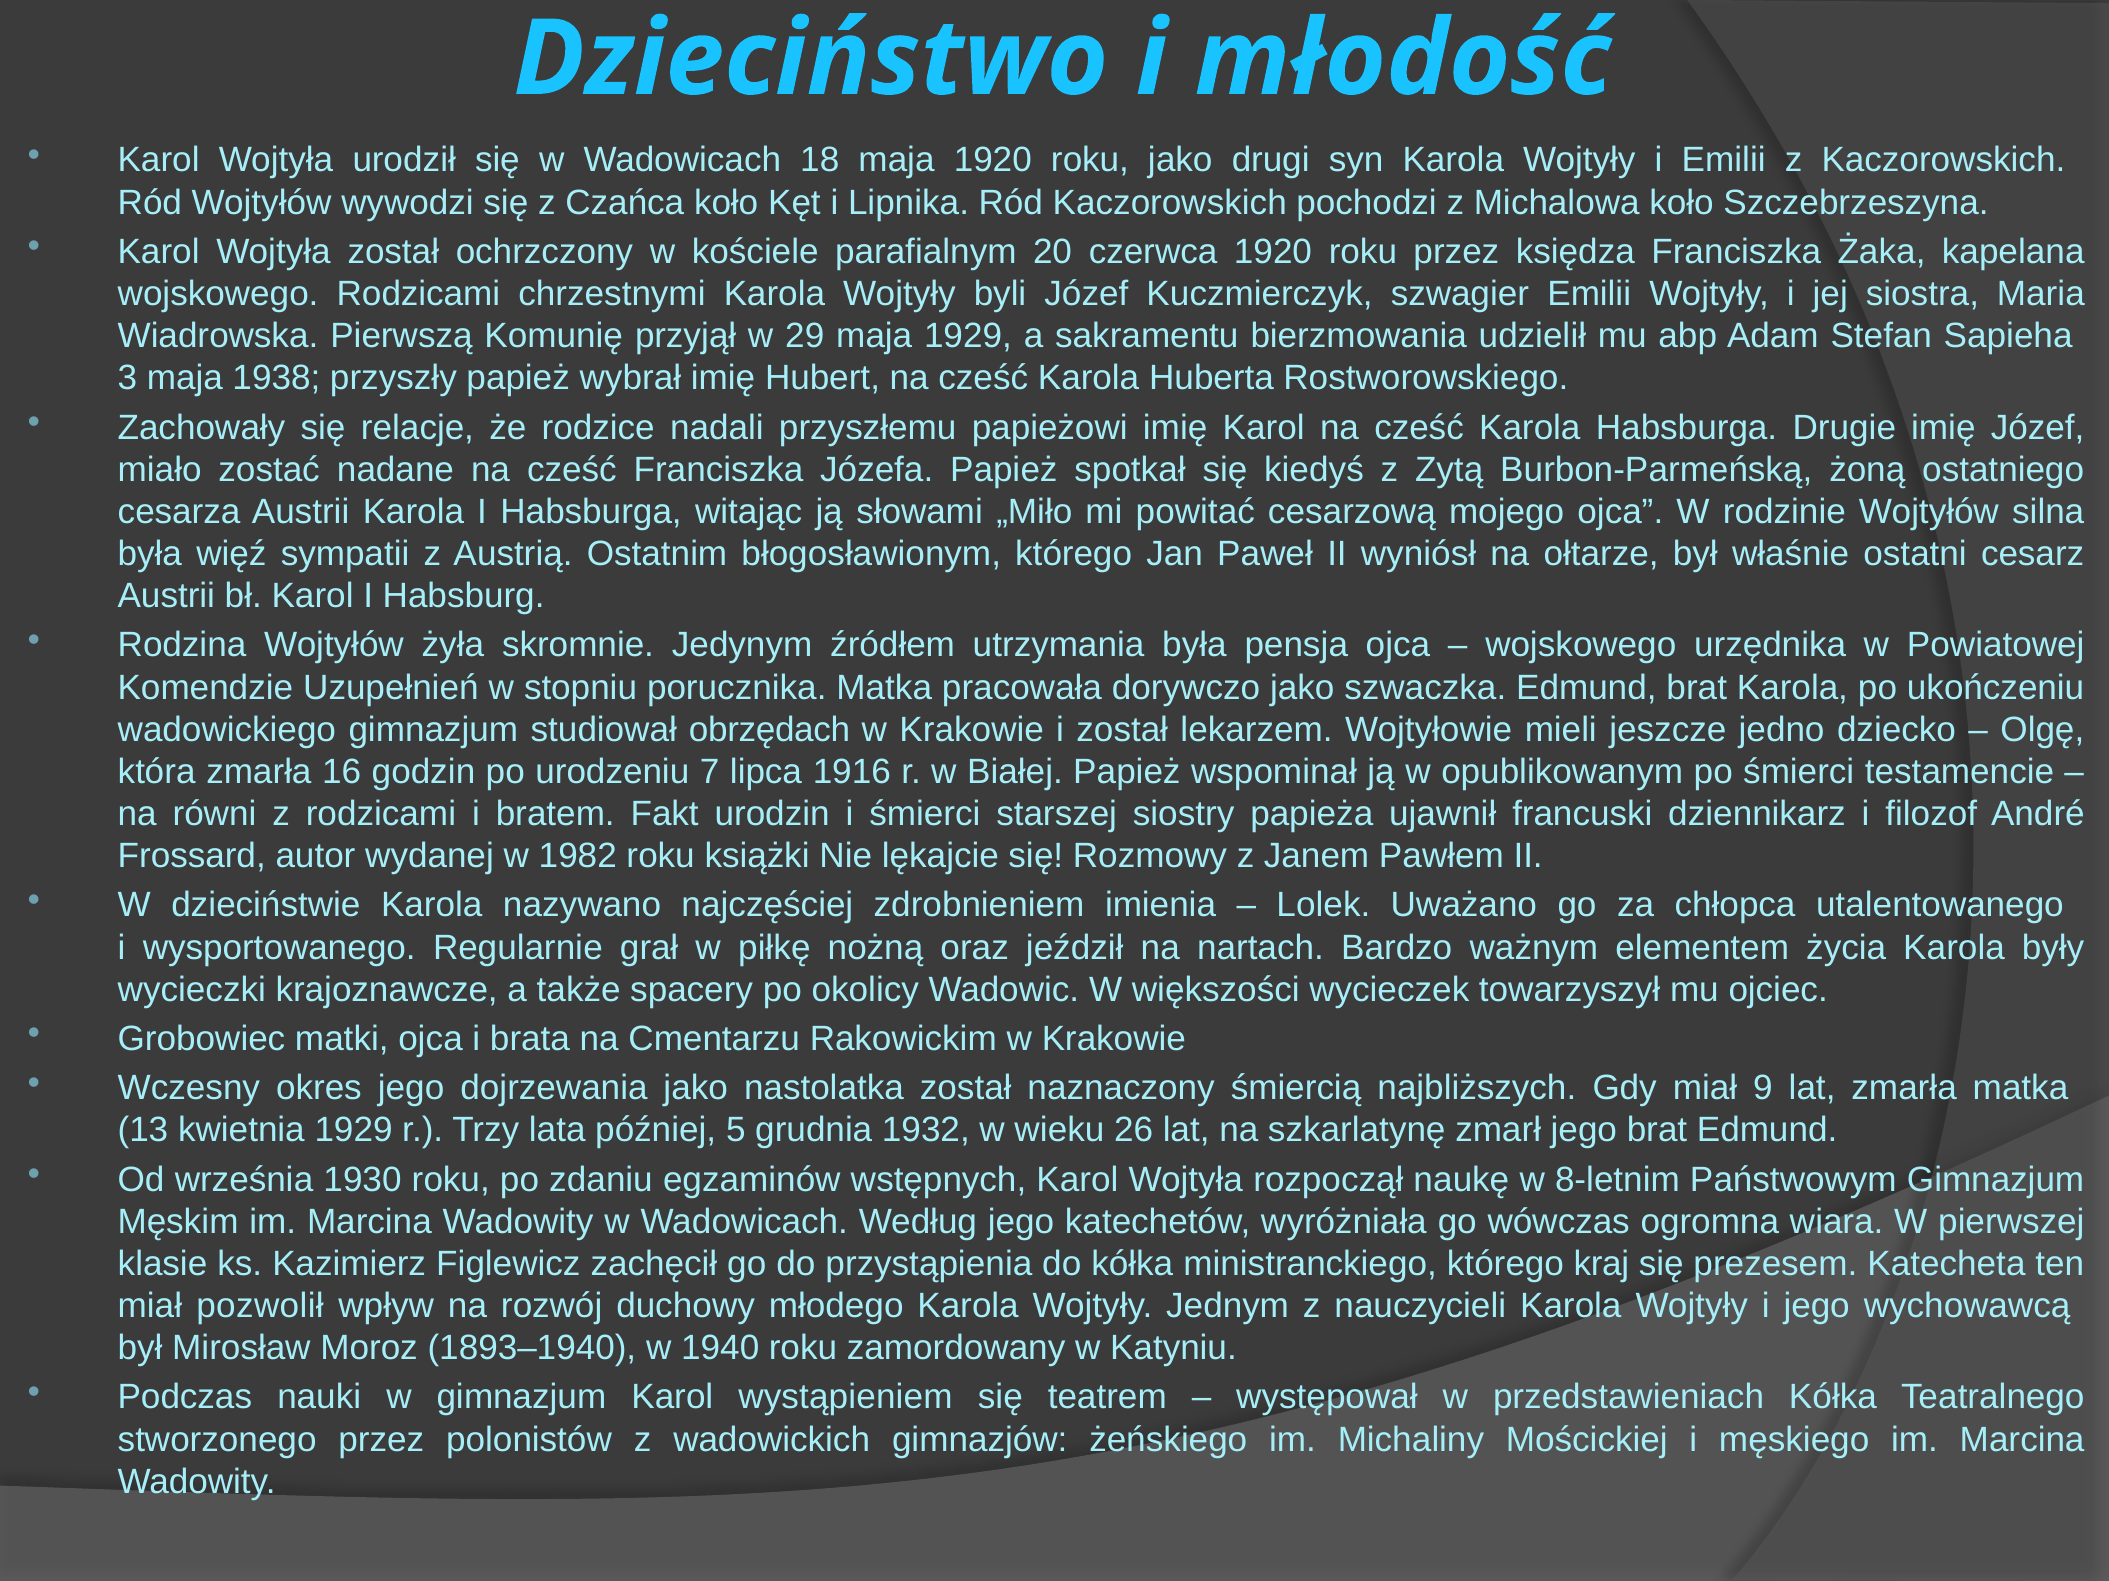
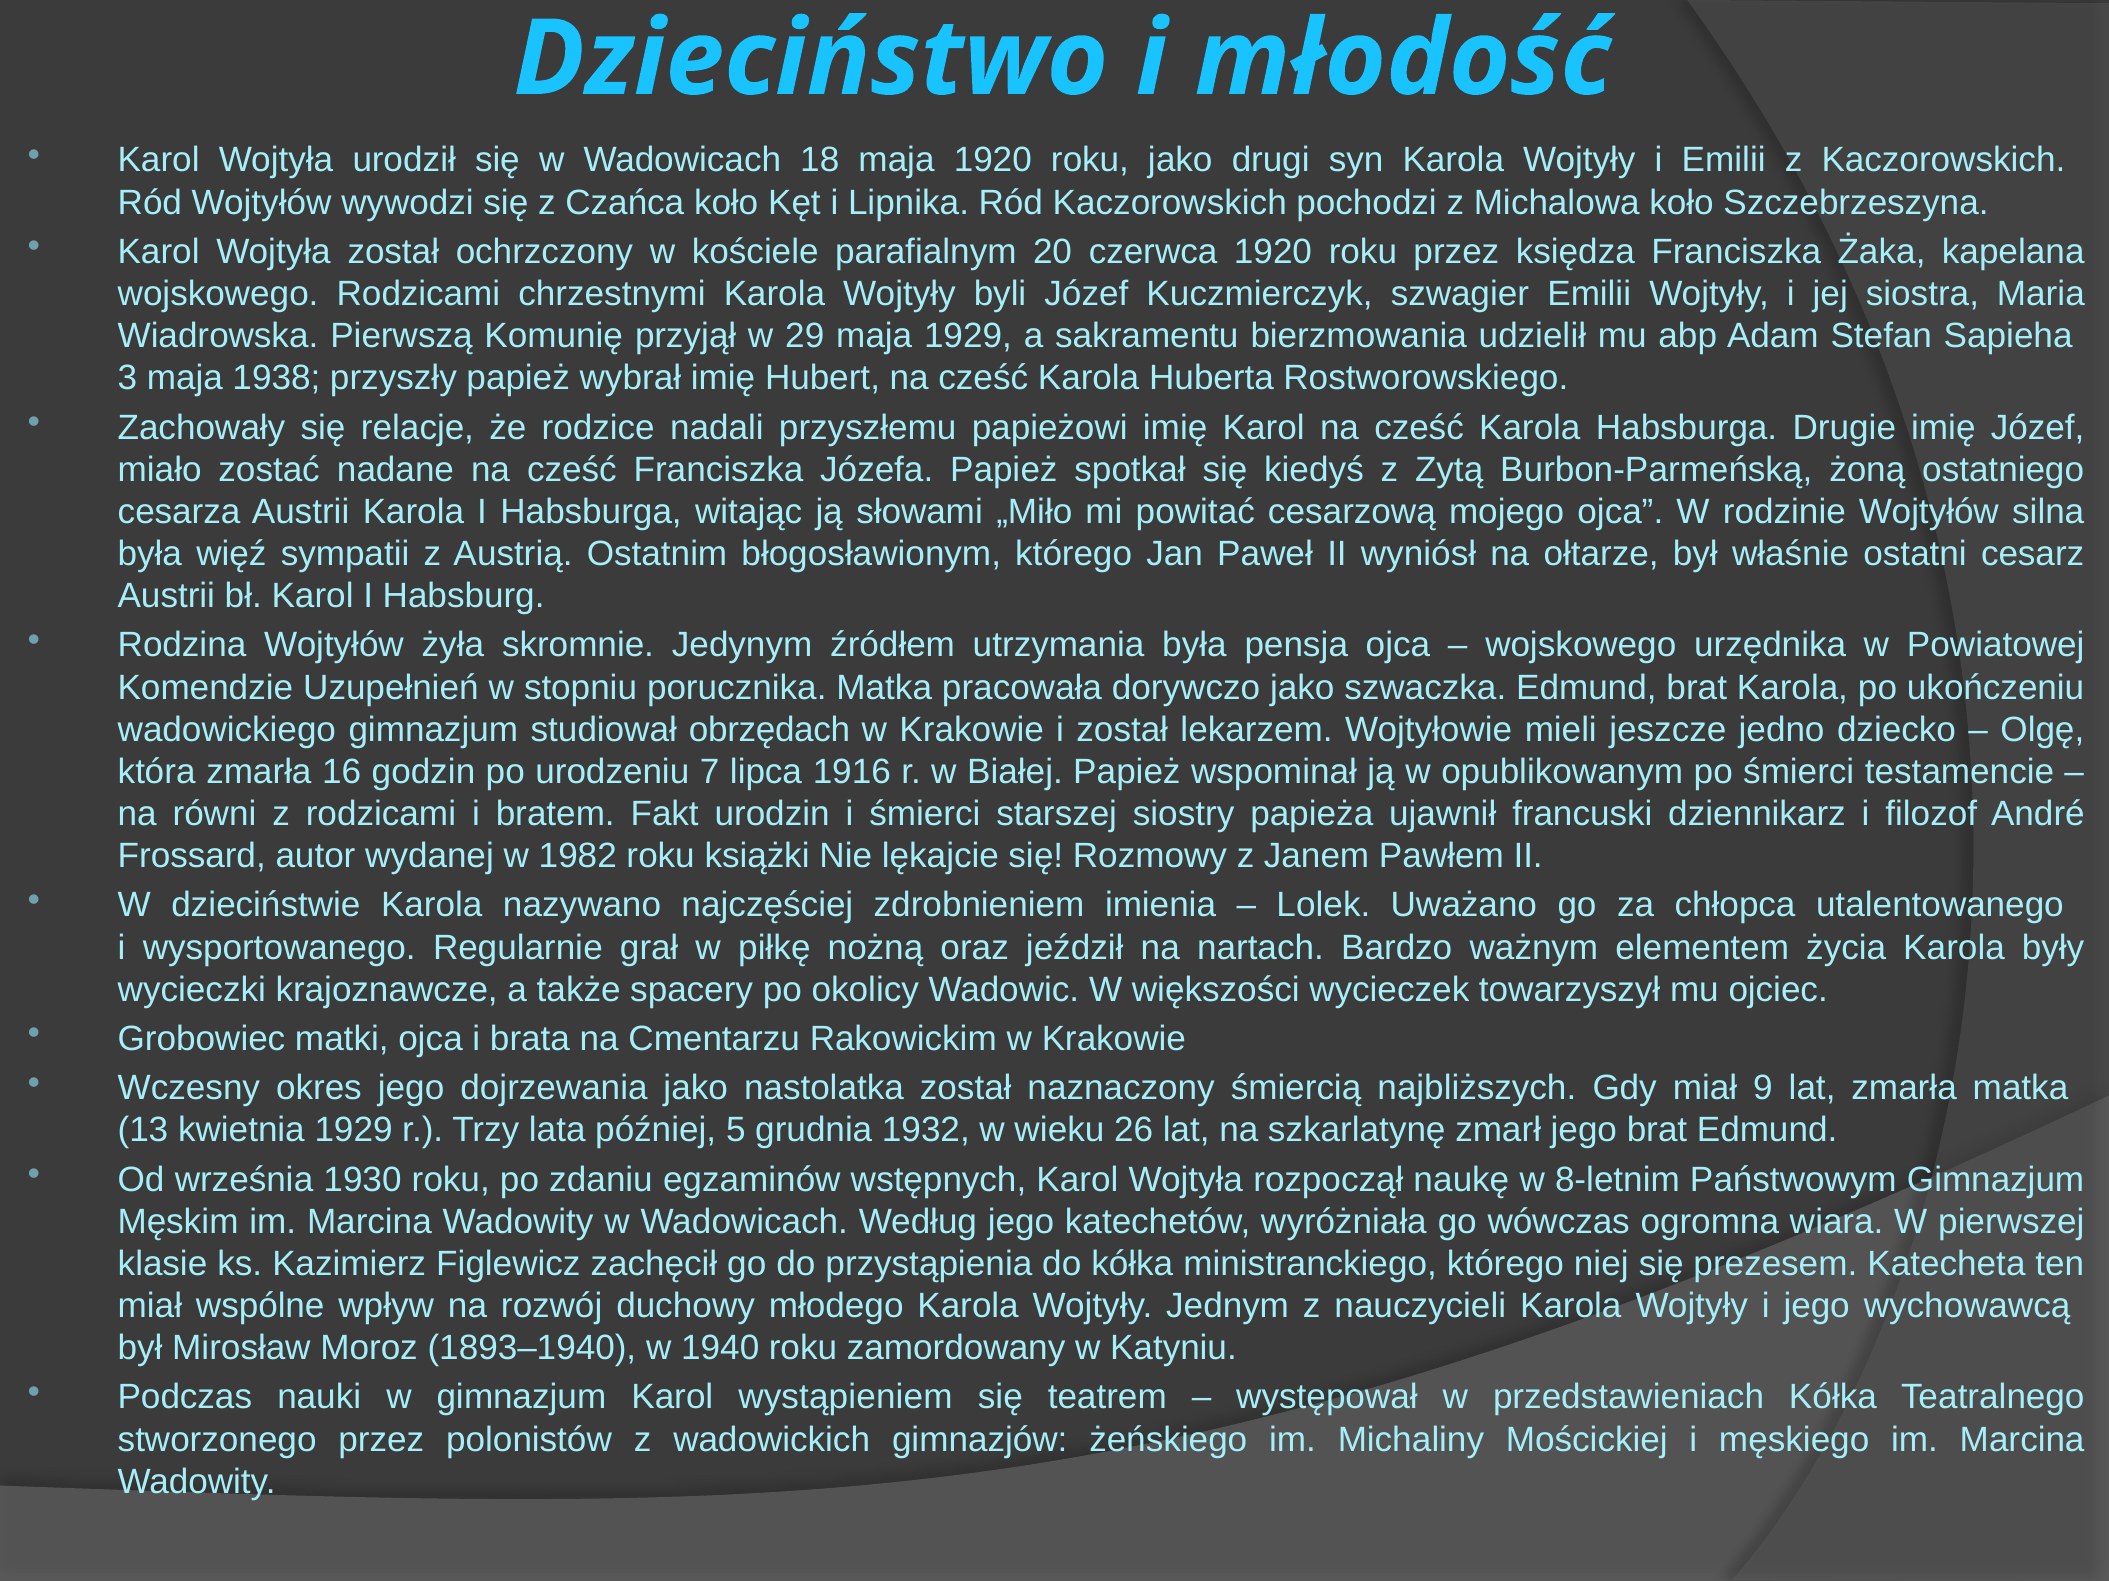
kraj: kraj -> niej (1601, 1264)
pozwolił: pozwolił -> wspólne (260, 1307)
